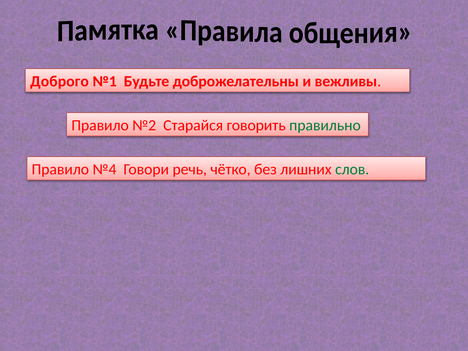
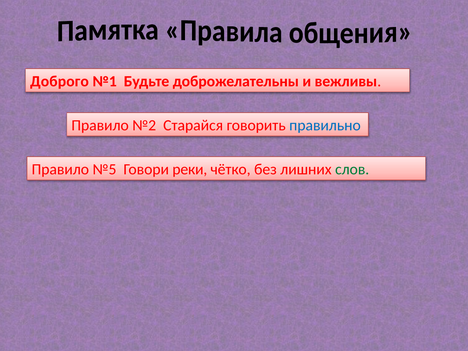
правильно colour: green -> blue (325, 125)
№4: №4 -> №5 (104, 169)
речь: речь -> реки (190, 169)
